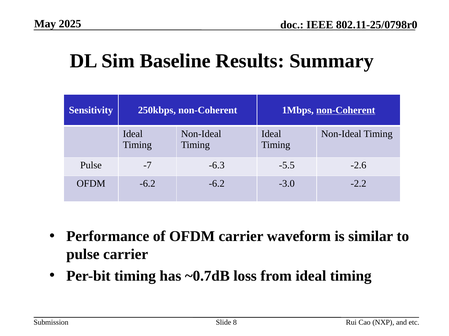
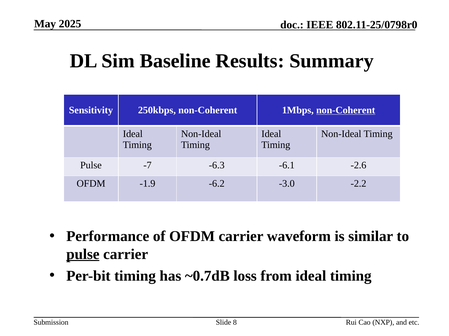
-5.5: -5.5 -> -6.1 (287, 166)
OFDM -6.2: -6.2 -> -1.9 (147, 184)
pulse underline: none -> present (83, 255)
